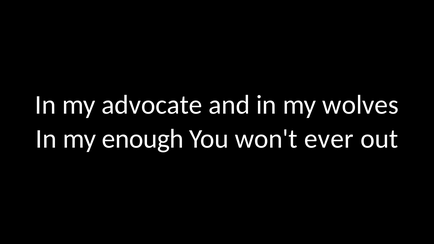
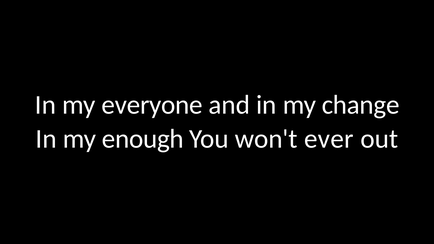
advocate: advocate -> everyone (152, 105)
wolves: wolves -> change (361, 105)
